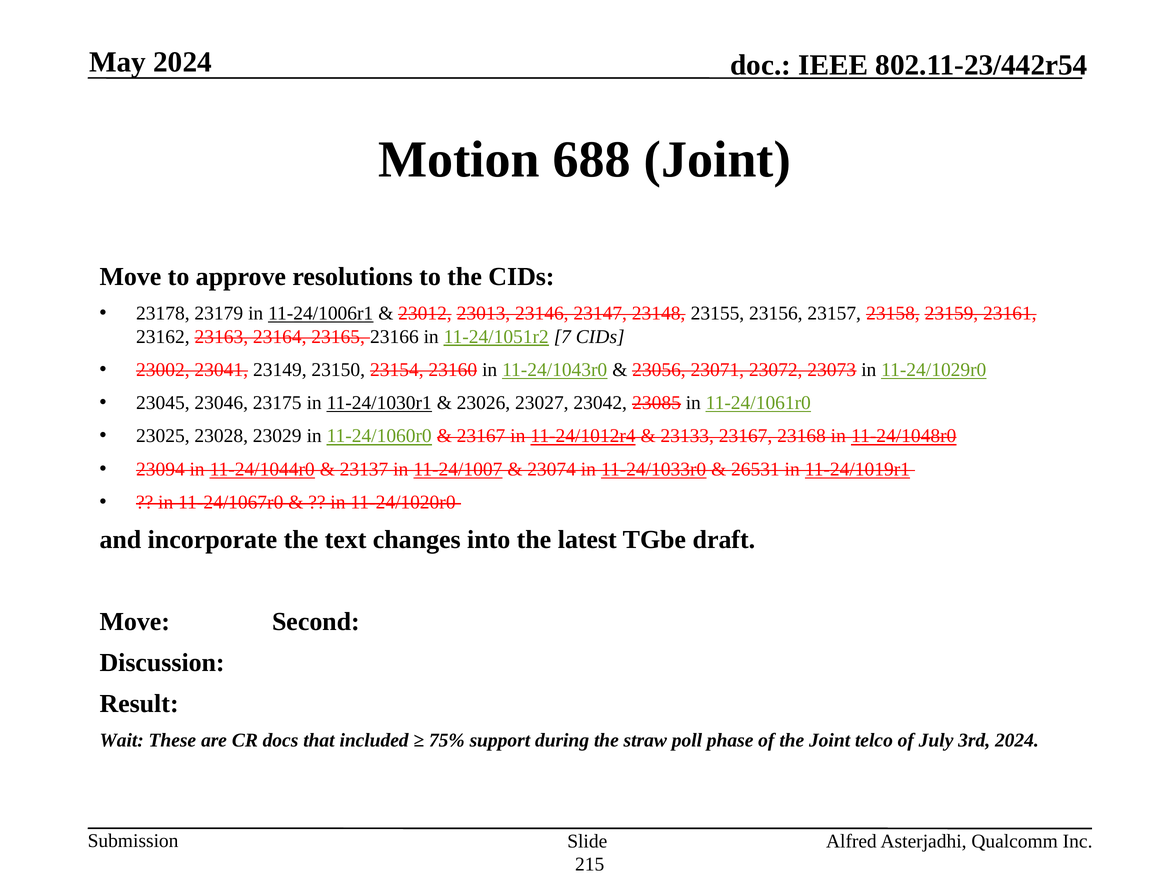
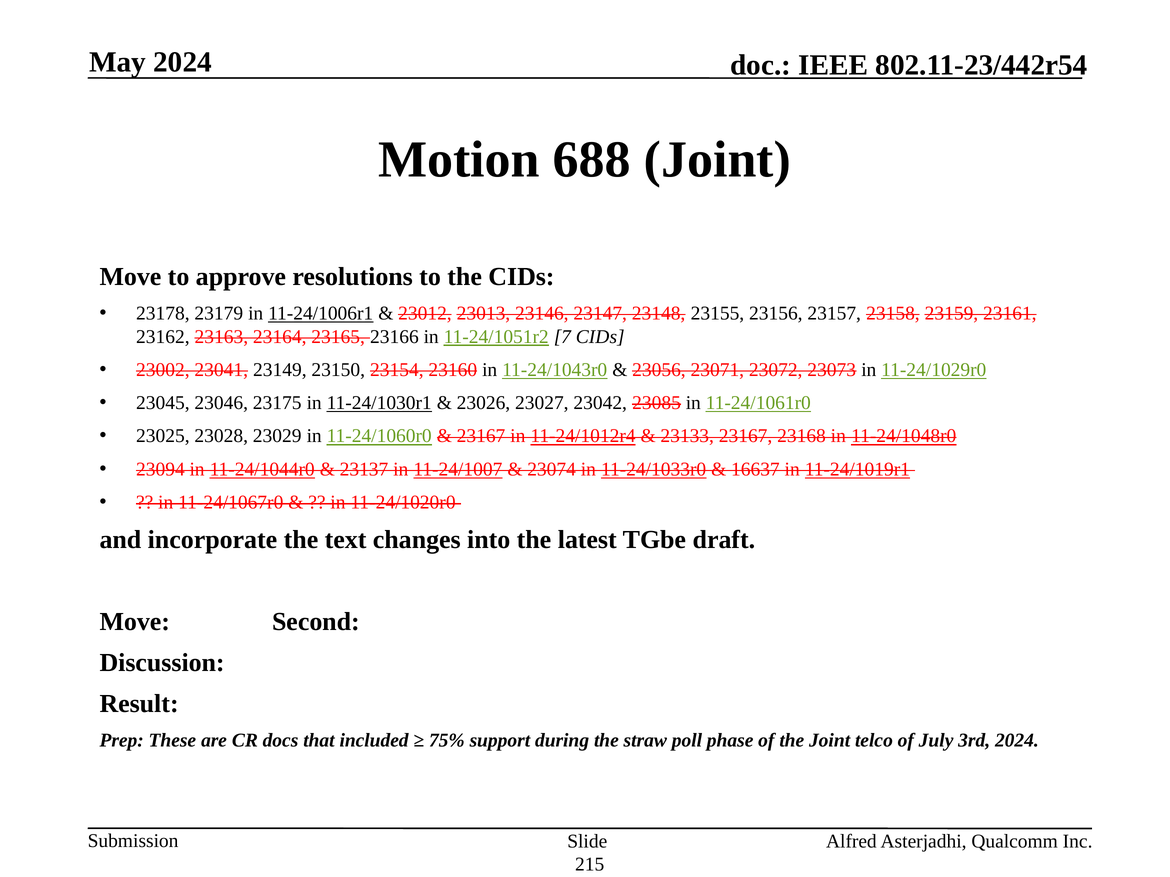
26531: 26531 -> 16637 (755, 469)
Wait: Wait -> Prep (122, 741)
